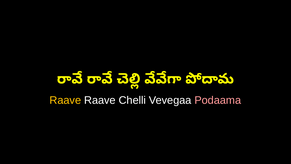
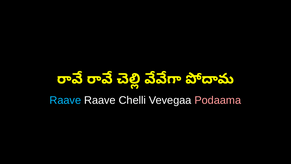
Raave colour: yellow -> light blue (65, 100)
